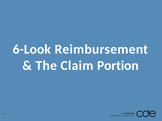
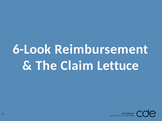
Portion: Portion -> Lettuce (118, 66)
